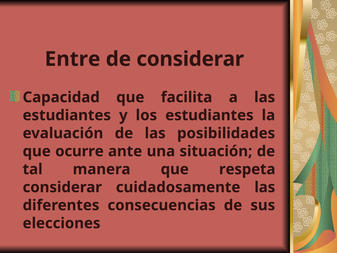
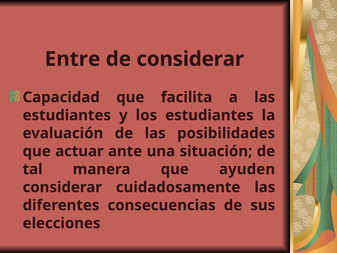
ocurre: ocurre -> actuar (79, 151)
respeta: respeta -> ayuden (247, 169)
